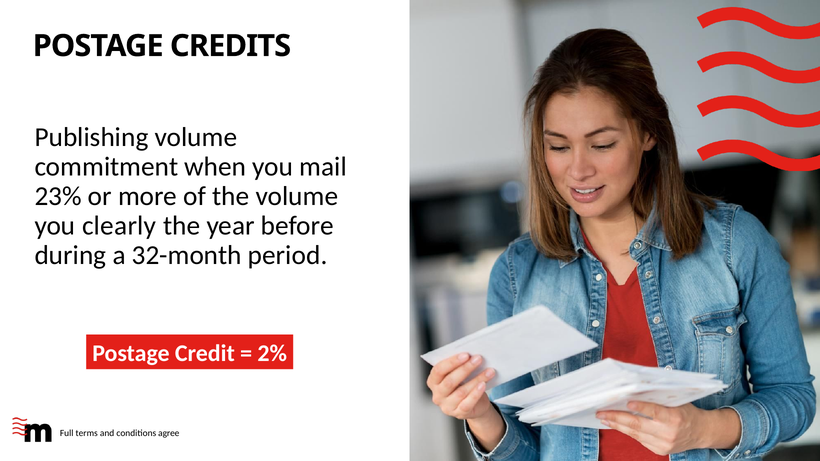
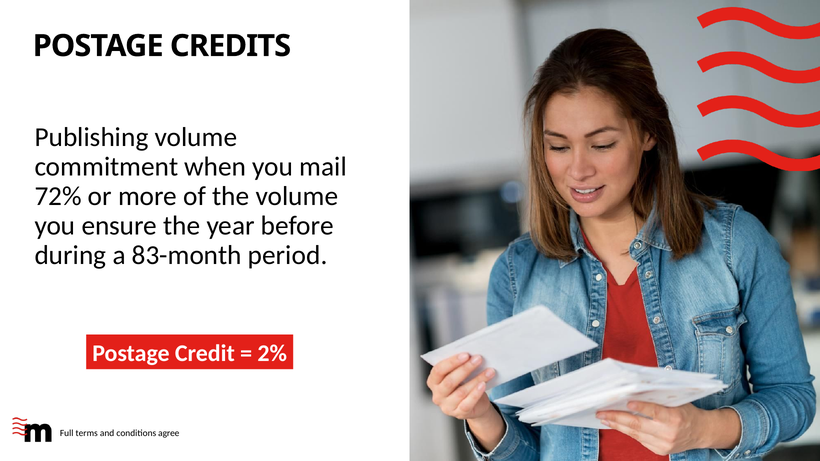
23%: 23% -> 72% (58, 196)
clearly: clearly -> ensure (119, 226)
32-month: 32-month -> 83-month (187, 255)
